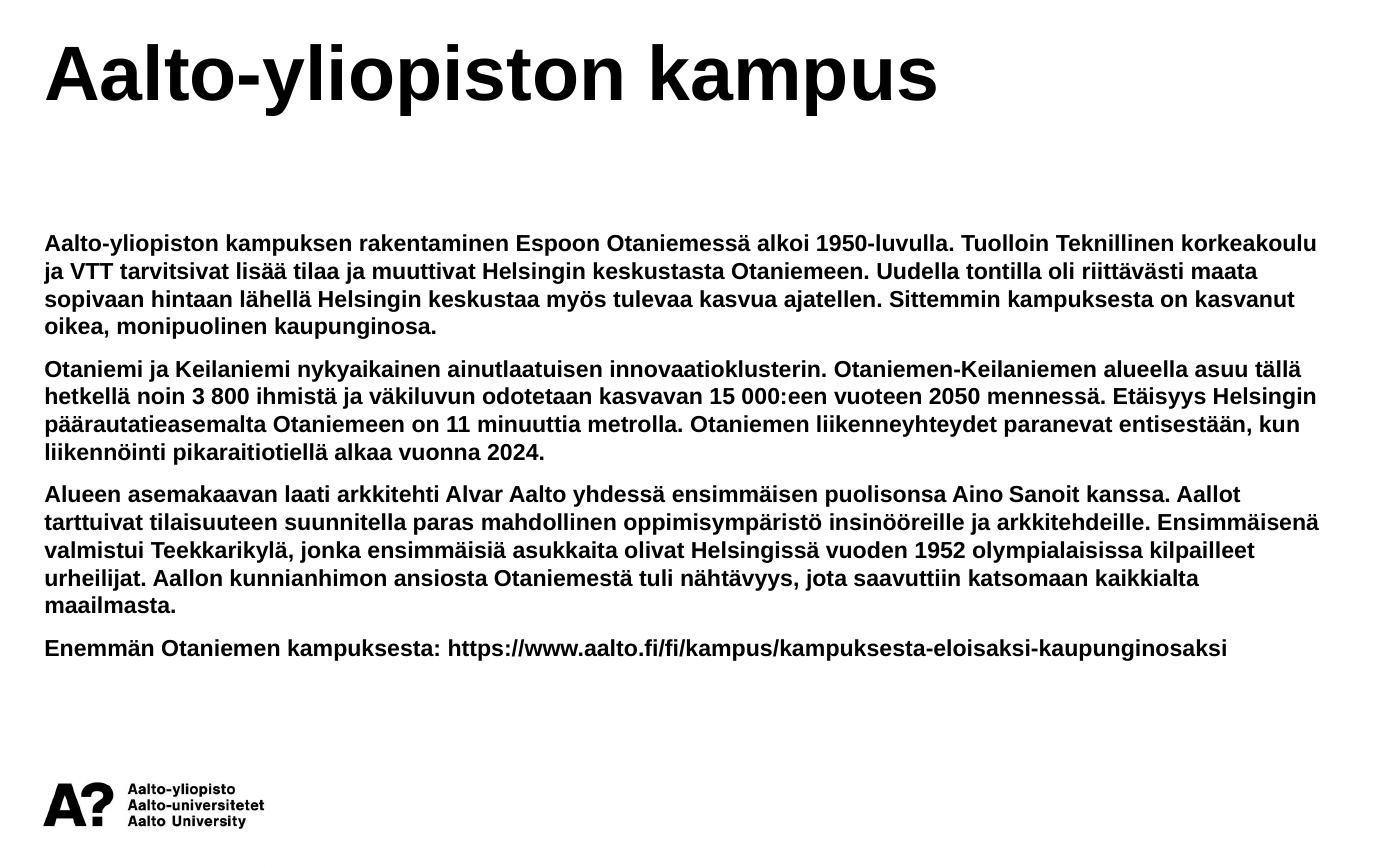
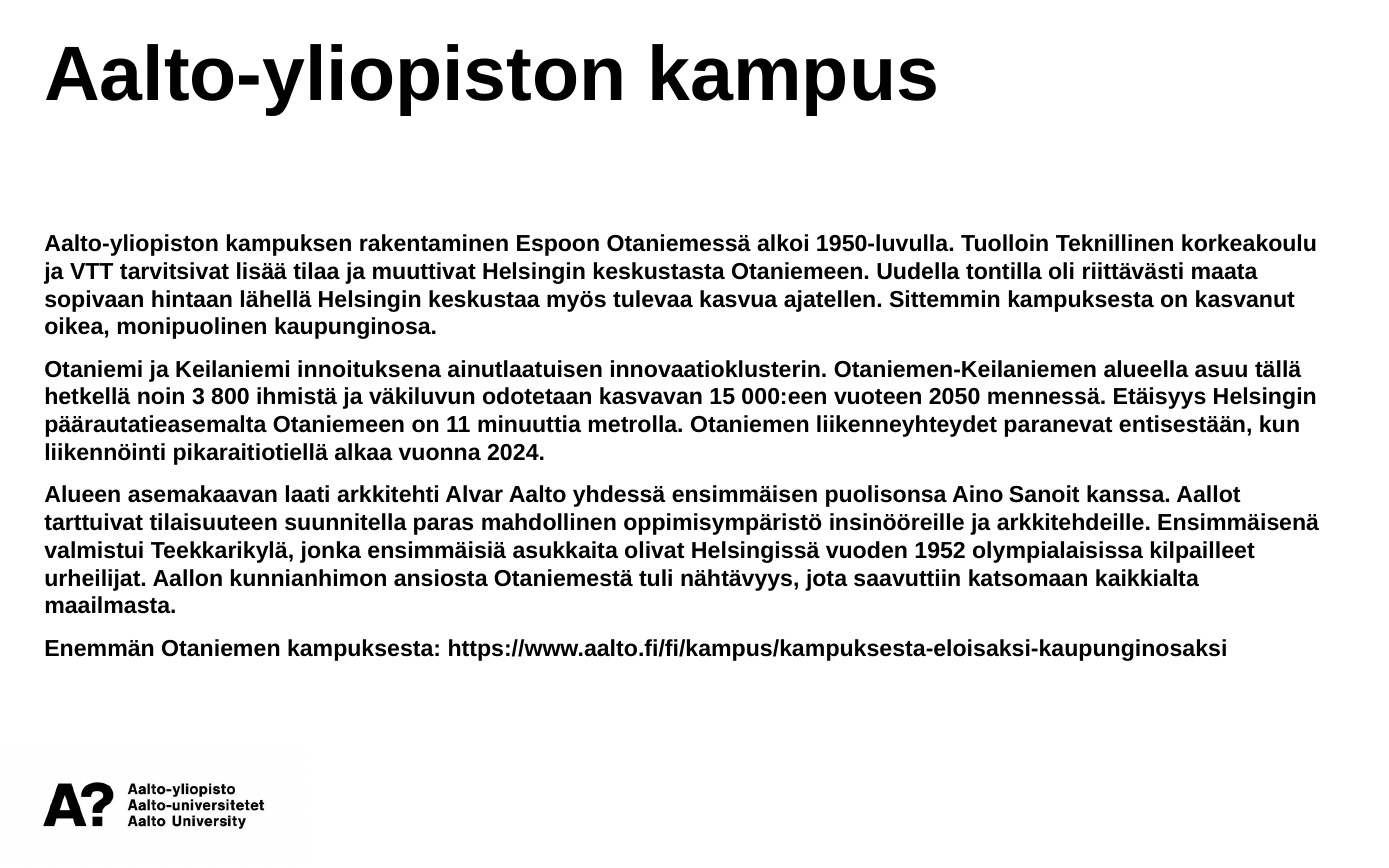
nykyaikainen: nykyaikainen -> innoituksena (369, 370)
